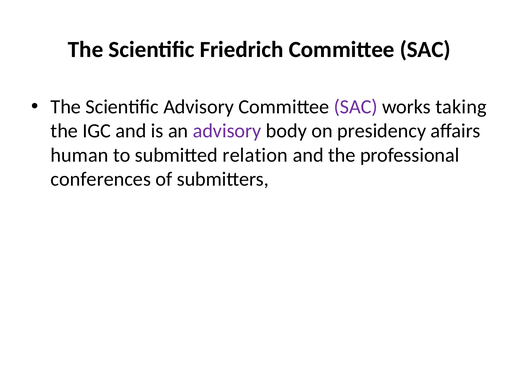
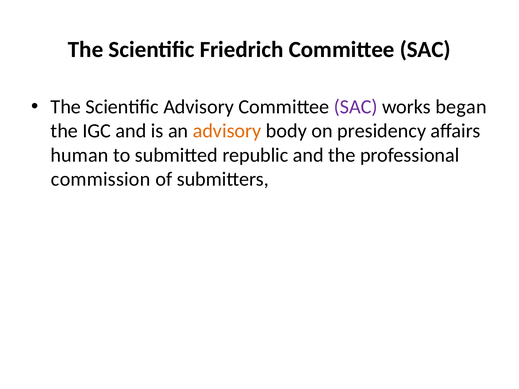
taking: taking -> began (461, 107)
advisory colour: purple -> orange (227, 131)
relation: relation -> republic (255, 155)
conferences: conferences -> commission (101, 179)
